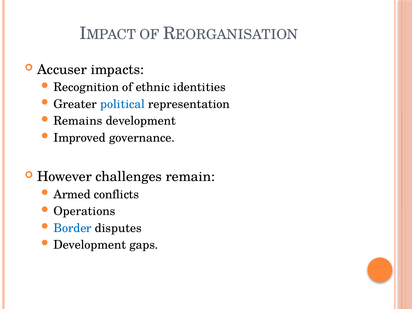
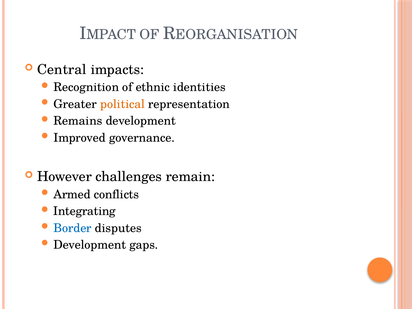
Accuser: Accuser -> Central (62, 70)
political colour: blue -> orange (123, 104)
Operations: Operations -> Integrating (85, 211)
